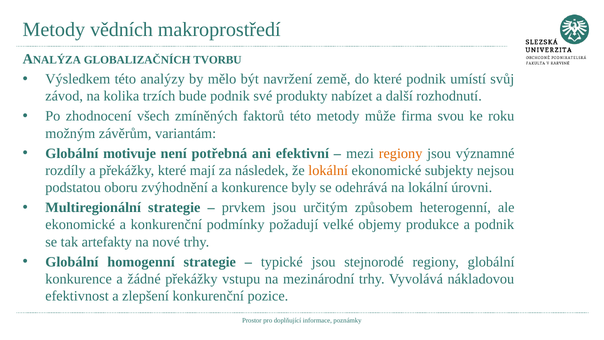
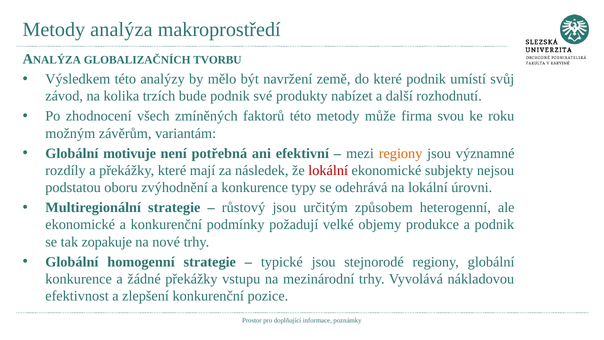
vědních: vědních -> analýza (121, 29)
lokální colour: orange -> red (328, 170)
byly: byly -> typy (304, 187)
prvkem: prvkem -> růstový (244, 207)
artefakty: artefakty -> zopakuje (107, 242)
